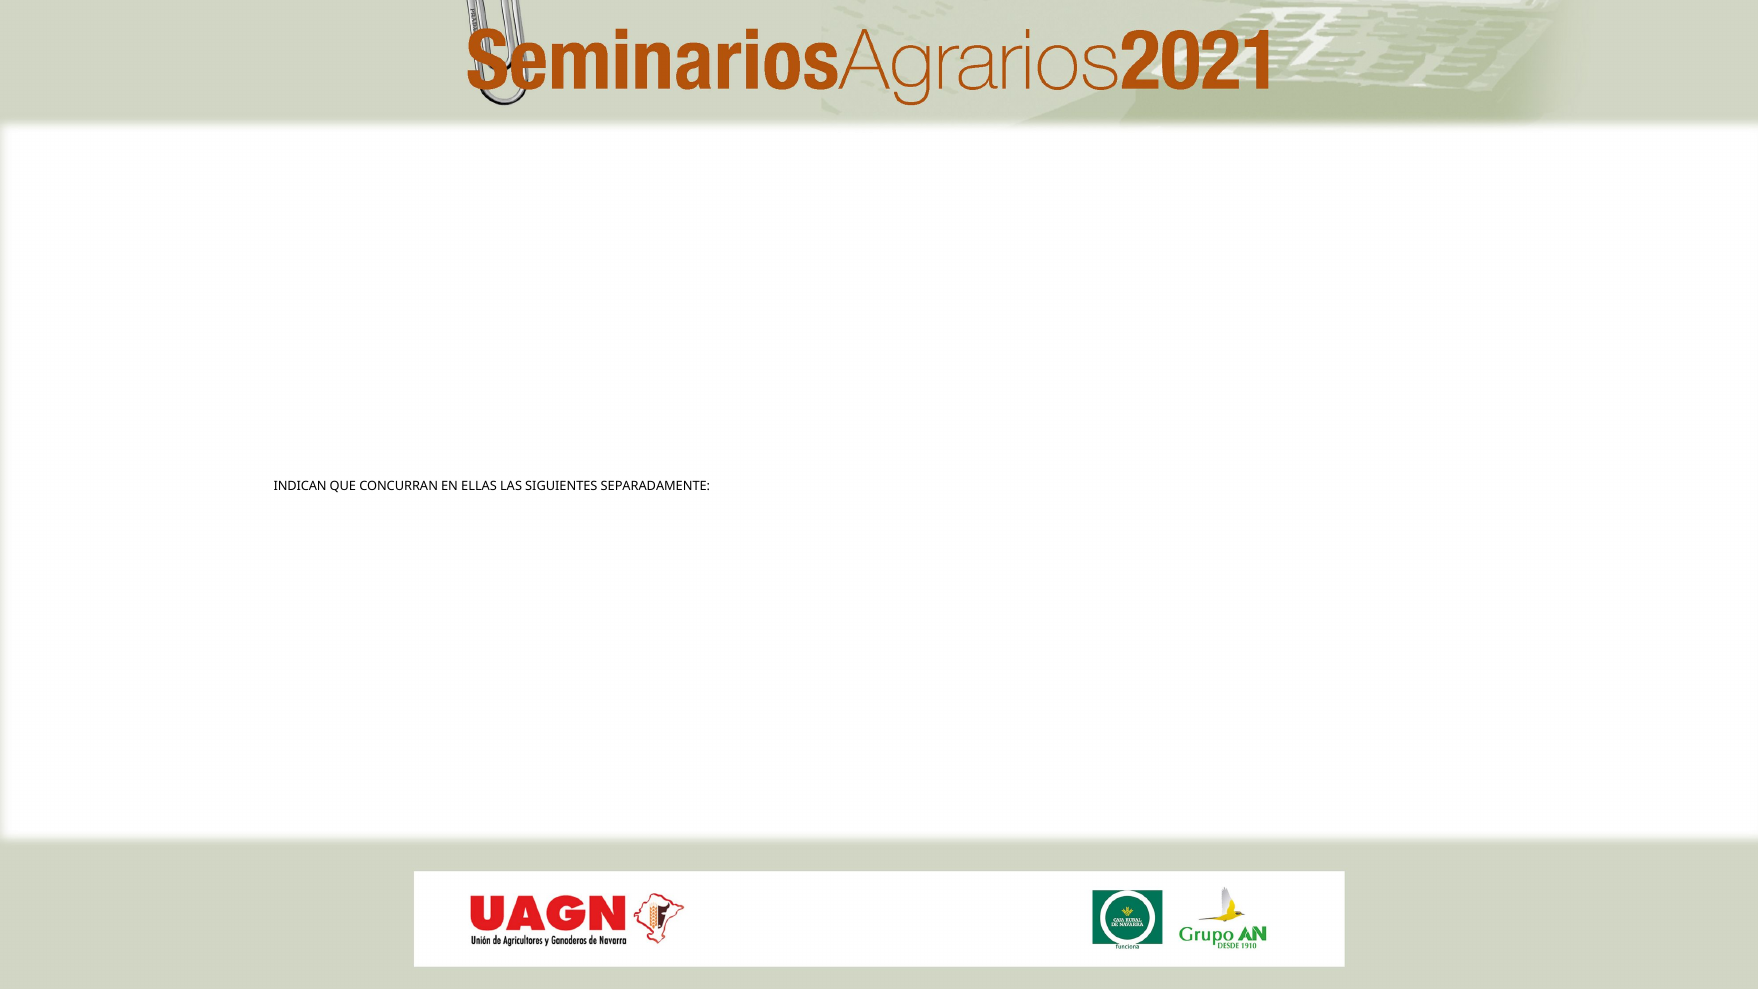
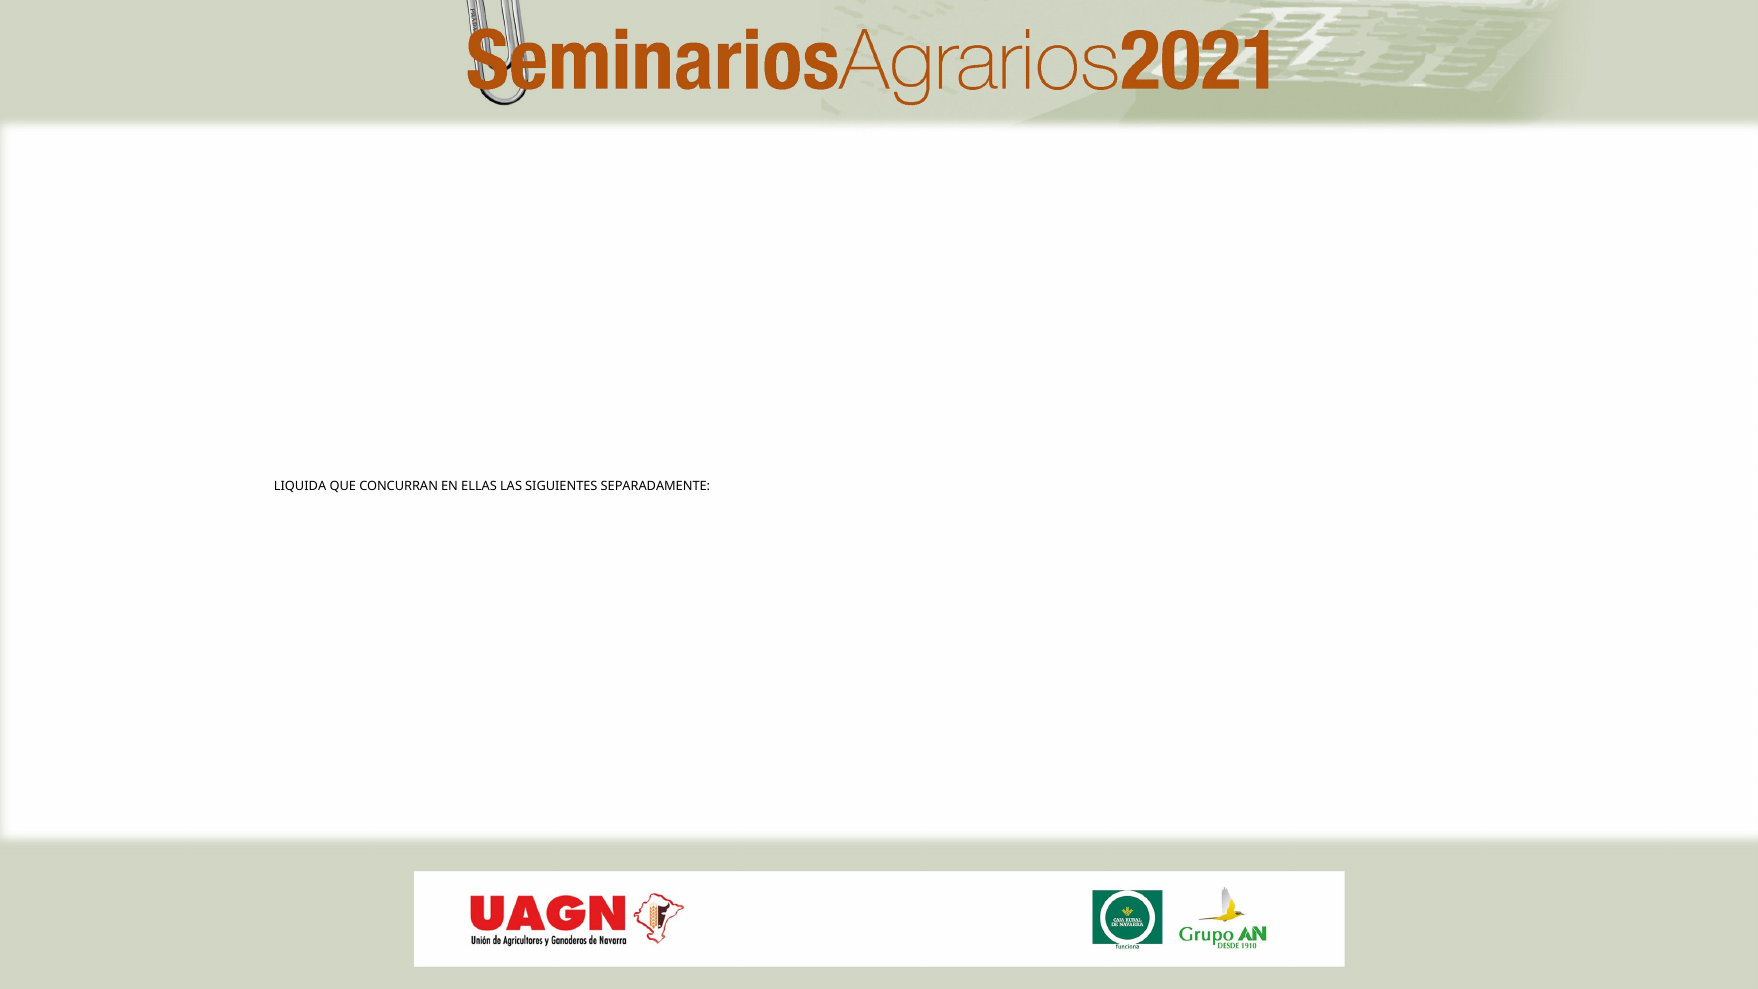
INDICAN: INDICAN -> LIQUIDA (300, 486)
